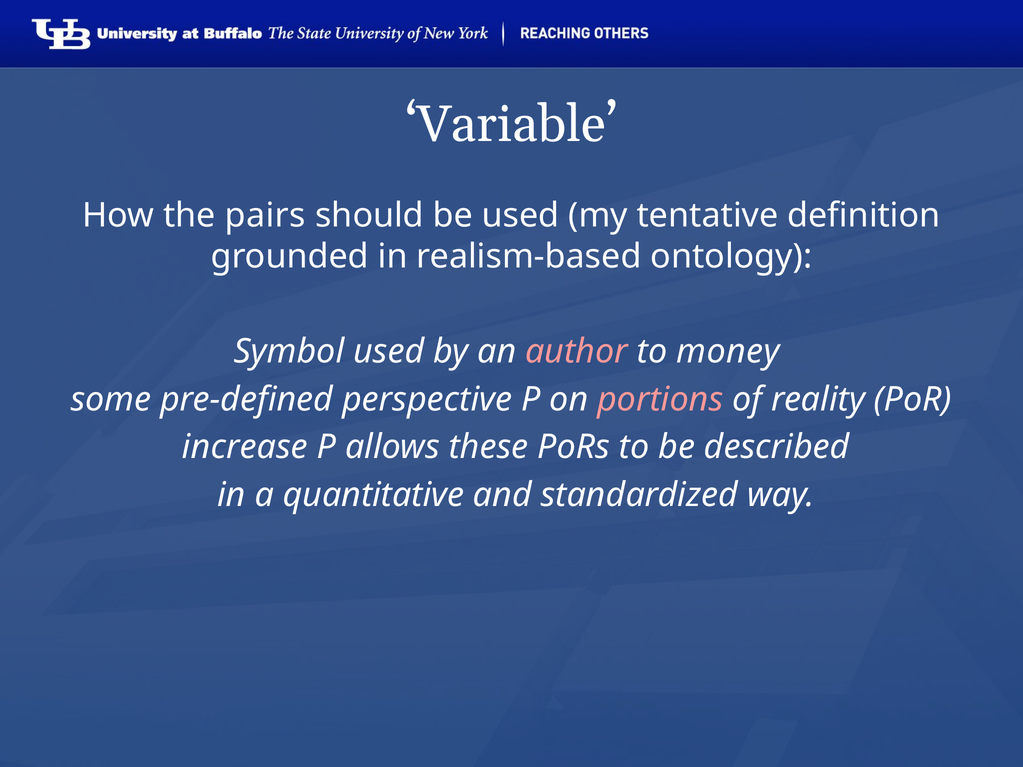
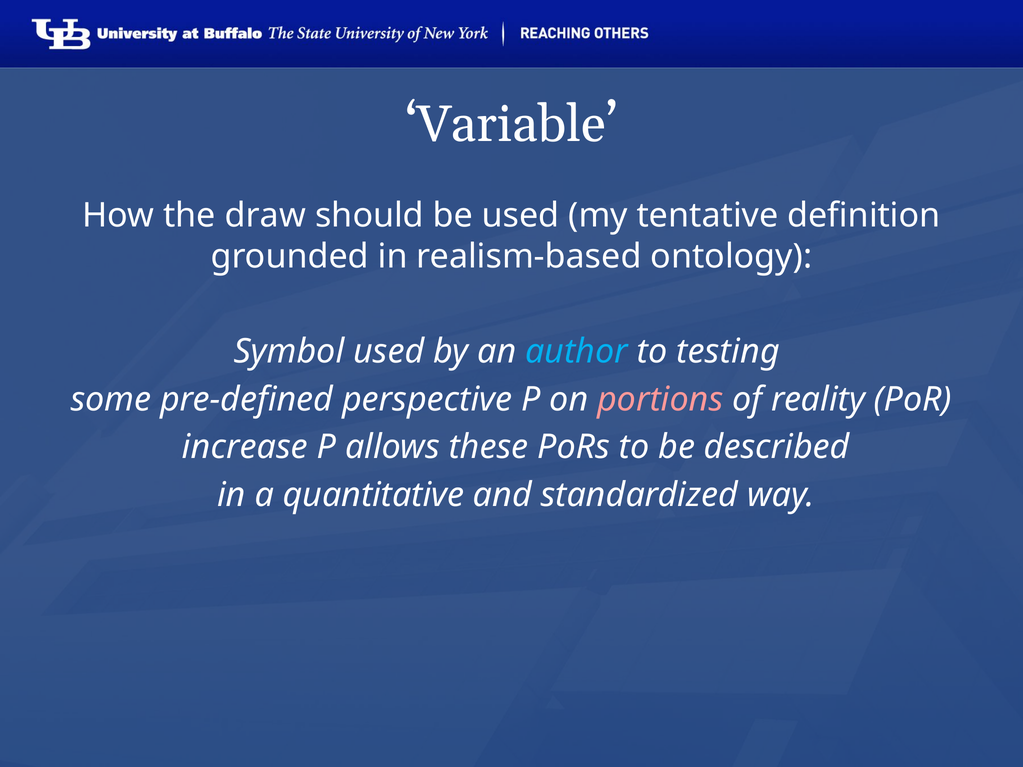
pairs: pairs -> draw (265, 215)
author colour: pink -> light blue (577, 352)
money: money -> testing (728, 352)
